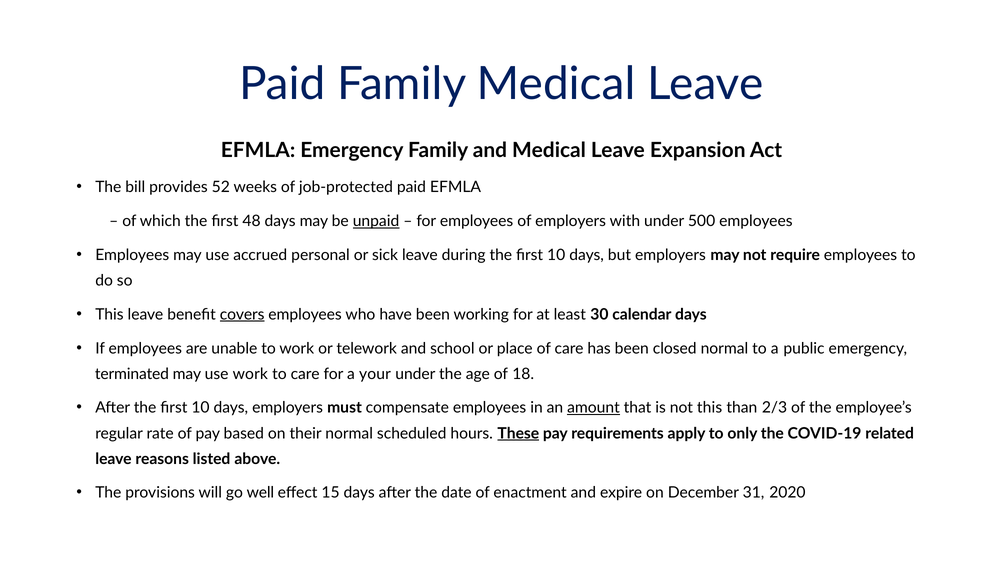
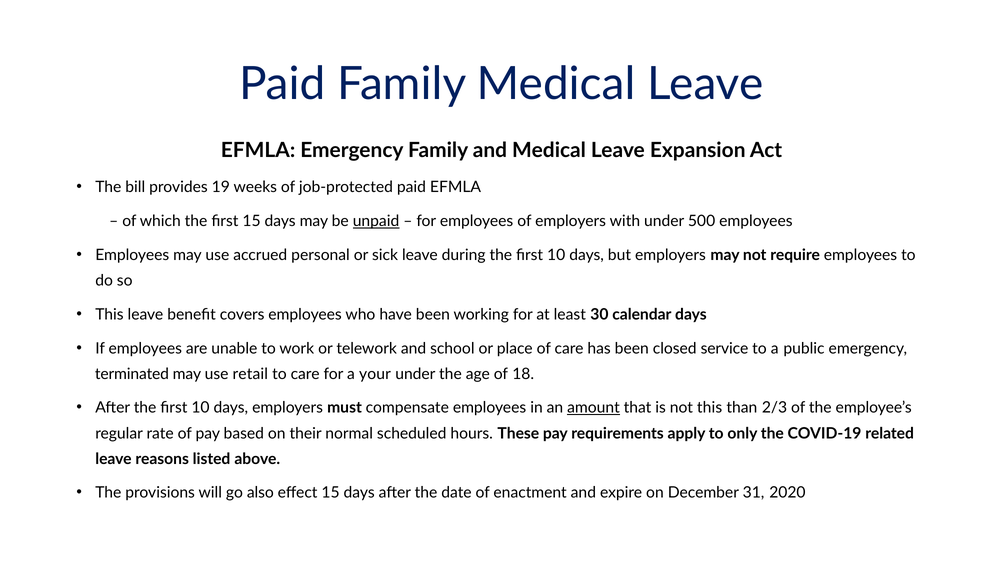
52: 52 -> 19 (221, 187)
first 48: 48 -> 15 (252, 221)
covers underline: present -> none (242, 315)
closed normal: normal -> service (724, 348)
use work: work -> retail (250, 374)
These underline: present -> none (518, 434)
well: well -> also (260, 493)
